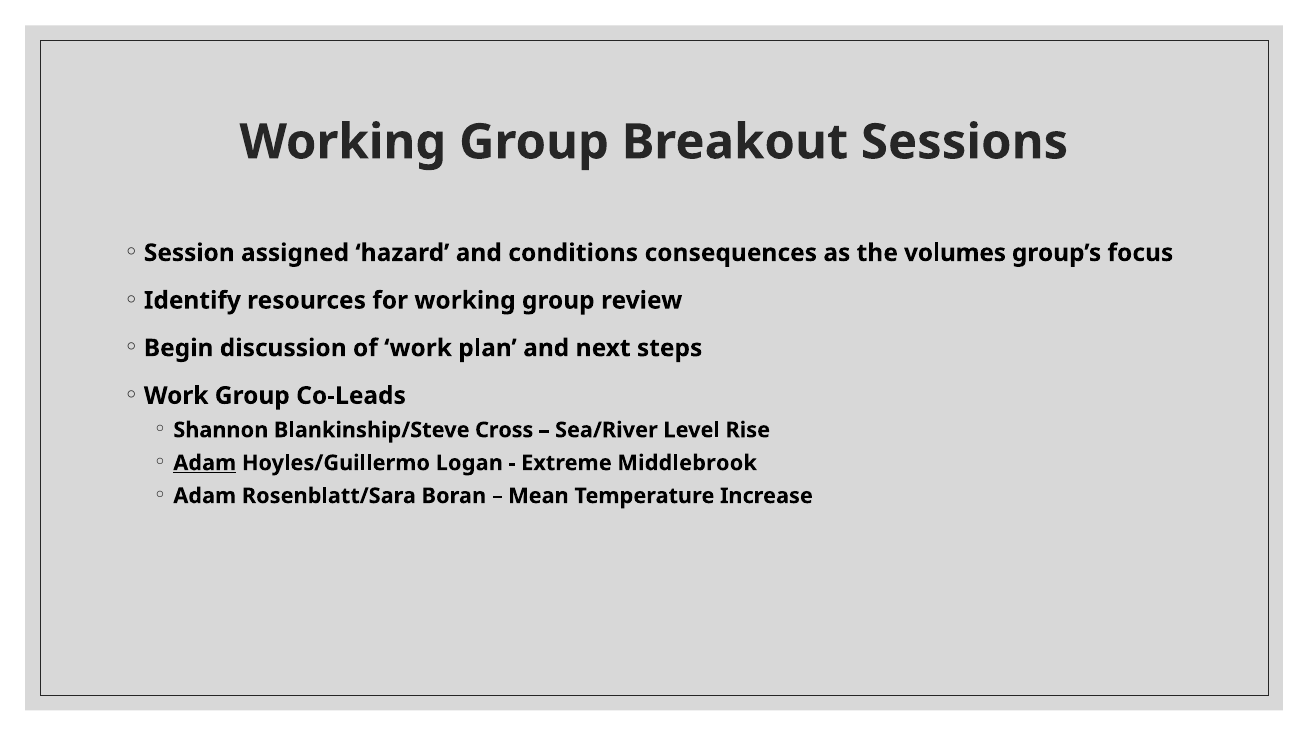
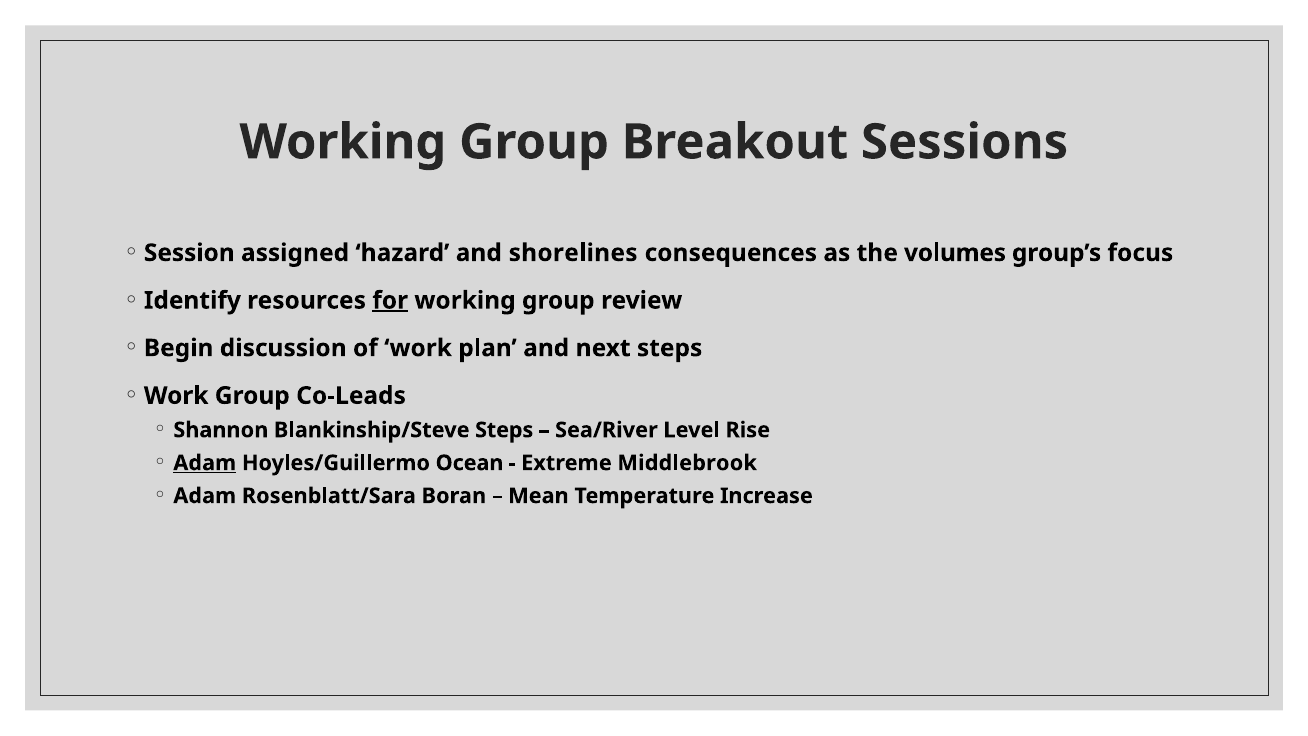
conditions: conditions -> shorelines (573, 253)
for underline: none -> present (390, 300)
Blankinship/Steve Cross: Cross -> Steps (504, 430)
Logan: Logan -> Ocean (469, 463)
